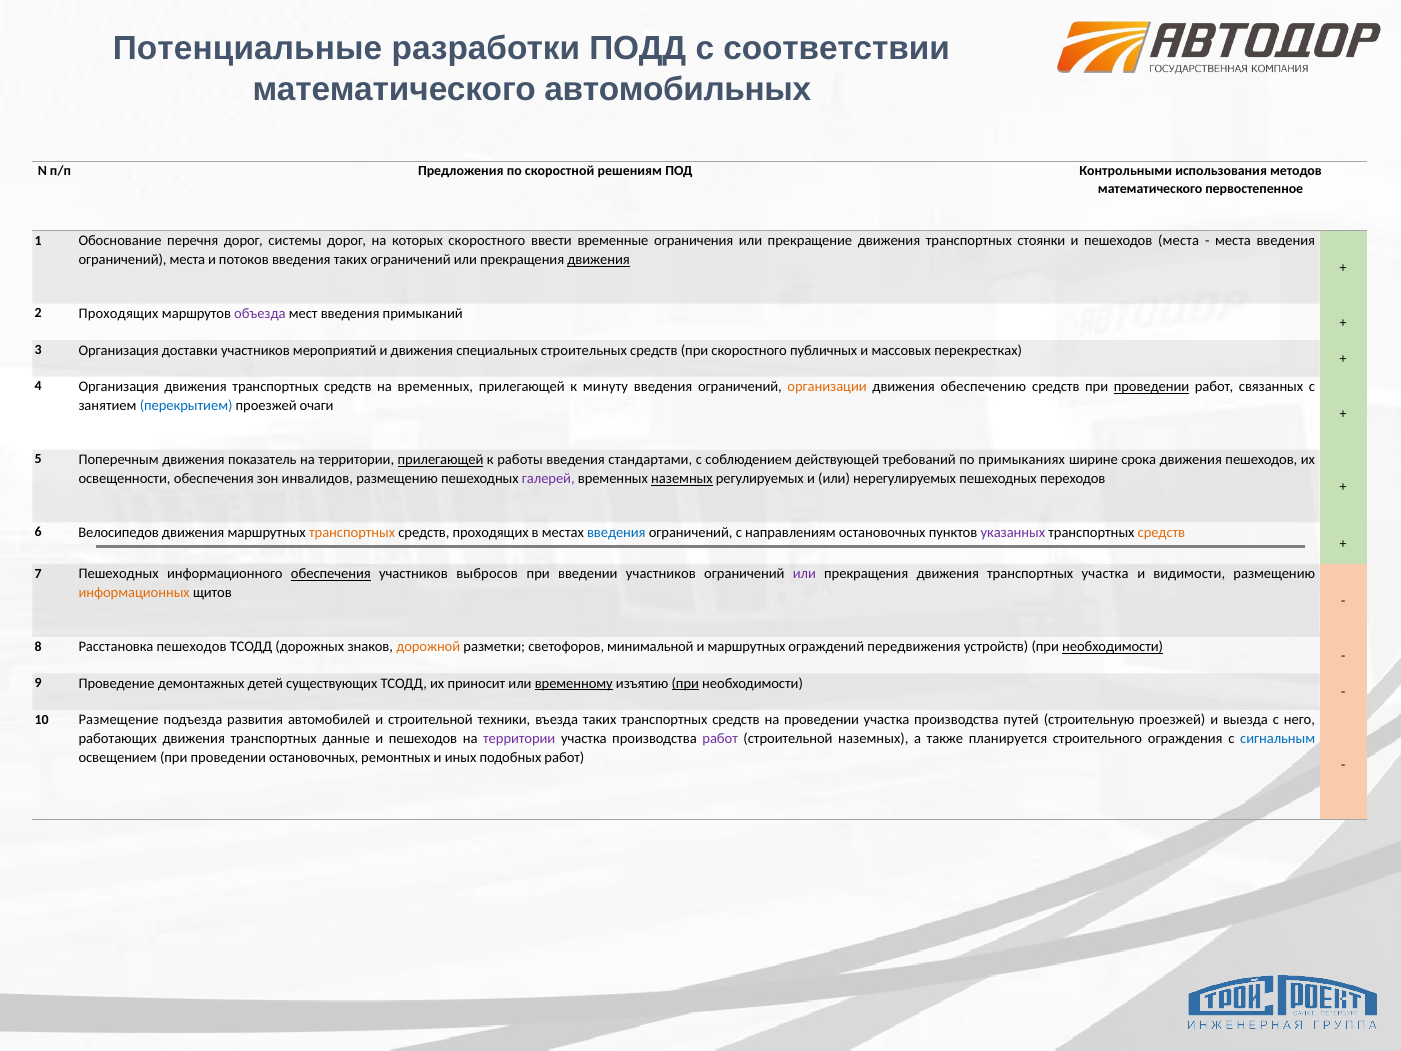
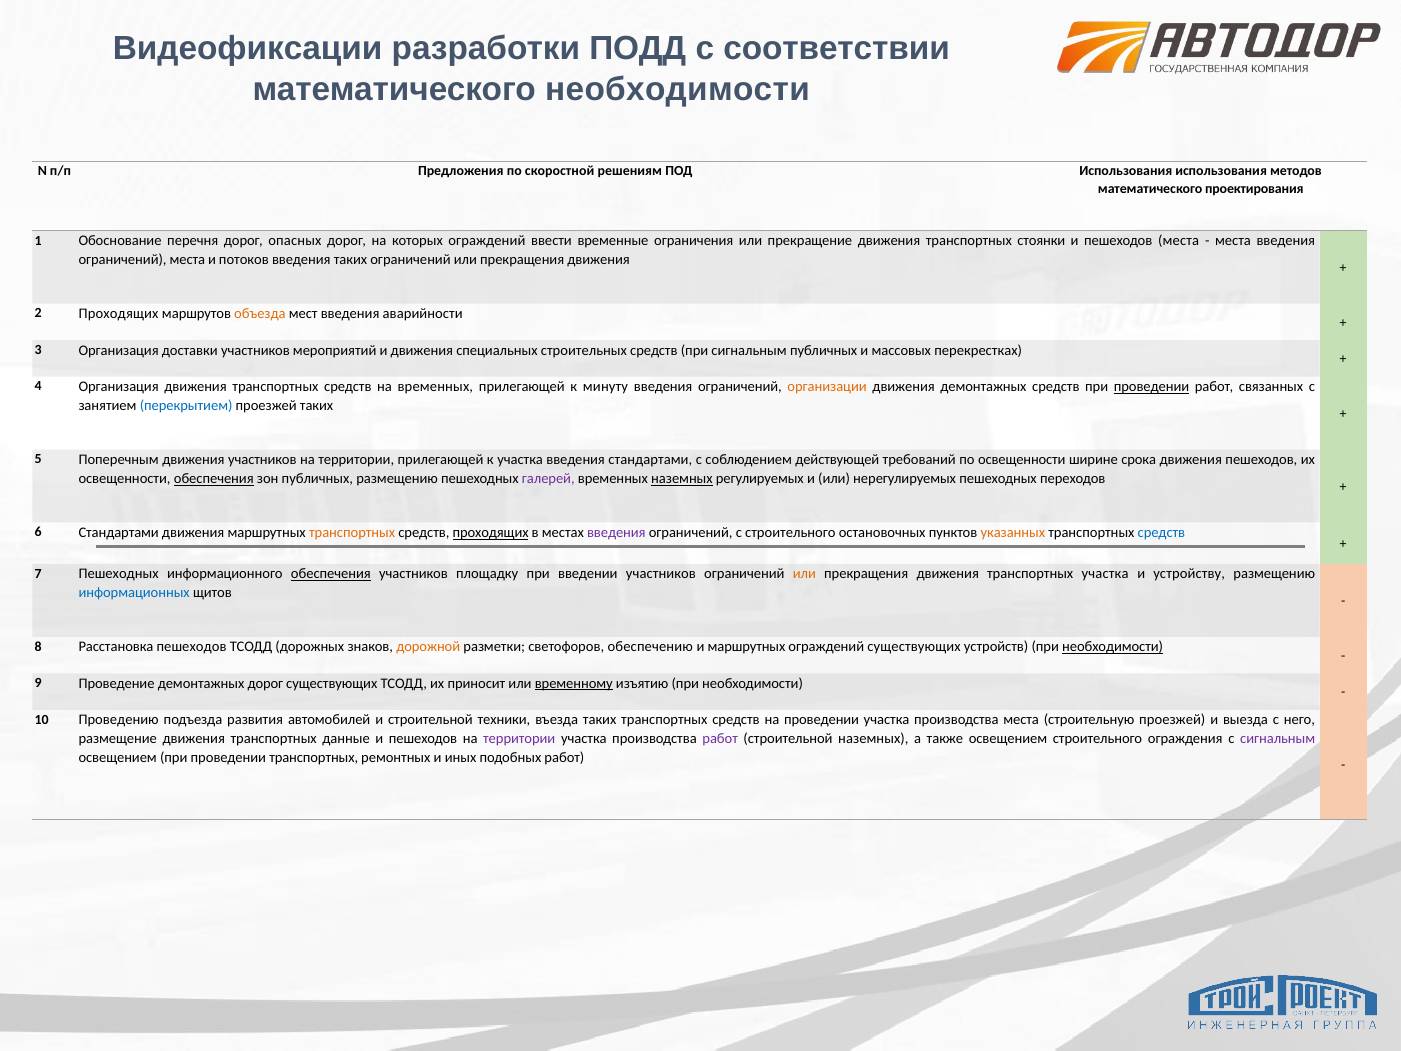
Потенциальные: Потенциальные -> Видеофиксации (248, 49)
математического автомобильных: автомобильных -> необходимости (677, 89)
ПОД Контрольными: Контрольными -> Использования (1126, 171)
первостепенное: первостепенное -> проектирования (1254, 189)
системы: системы -> опасных (295, 241)
которых скоростного: скоростного -> ограждений (487, 241)
движения underline: present -> none (599, 260)
объезда colour: purple -> orange (260, 314)
примыканий: примыканий -> аварийности (423, 314)
при скоростного: скоростного -> сигнальным (749, 350)
движения обеспечению: обеспечению -> демонтажных (983, 387)
проезжей очаги: очаги -> таких (317, 406)
движения показатель: показатель -> участников (262, 460)
прилегающей underline: present -> none (441, 460)
к работы: работы -> участка (520, 460)
по примыканиях: примыканиях -> освещенности (1022, 460)
обеспечения underline: none -> present (214, 479)
зон инвалидов: инвалидов -> публичных (317, 479)
6 Велосипедов: Велосипедов -> Стандартами (119, 533)
проходящих underline: none -> present (491, 533)
введения colour: blue -> purple (616, 533)
с направлениям: направлениям -> строительного (790, 533)
указанных colour: purple -> orange (1013, 533)
средств colour: orange -> blue (1161, 533)
выбросов: выбросов -> площадку (487, 574)
или colour: purple -> orange (804, 574)
видимости: видимости -> устройству (1189, 574)
информационных colour: orange -> blue (134, 593)
минимальной: минимальной -> обеспечению (650, 647)
ограждений передвижения: передвижения -> существующих (914, 647)
демонтажных детей: детей -> дорог (265, 683)
при underline: present -> none (685, 683)
Размещение: Размещение -> Проведению (119, 720)
производства путей: путей -> места (1021, 720)
работающих: работающих -> размещение (118, 739)
также планируется: планируется -> освещением (1008, 739)
сигнальным colour: blue -> purple (1278, 739)
проведении остановочных: остановочных -> транспортных (314, 758)
